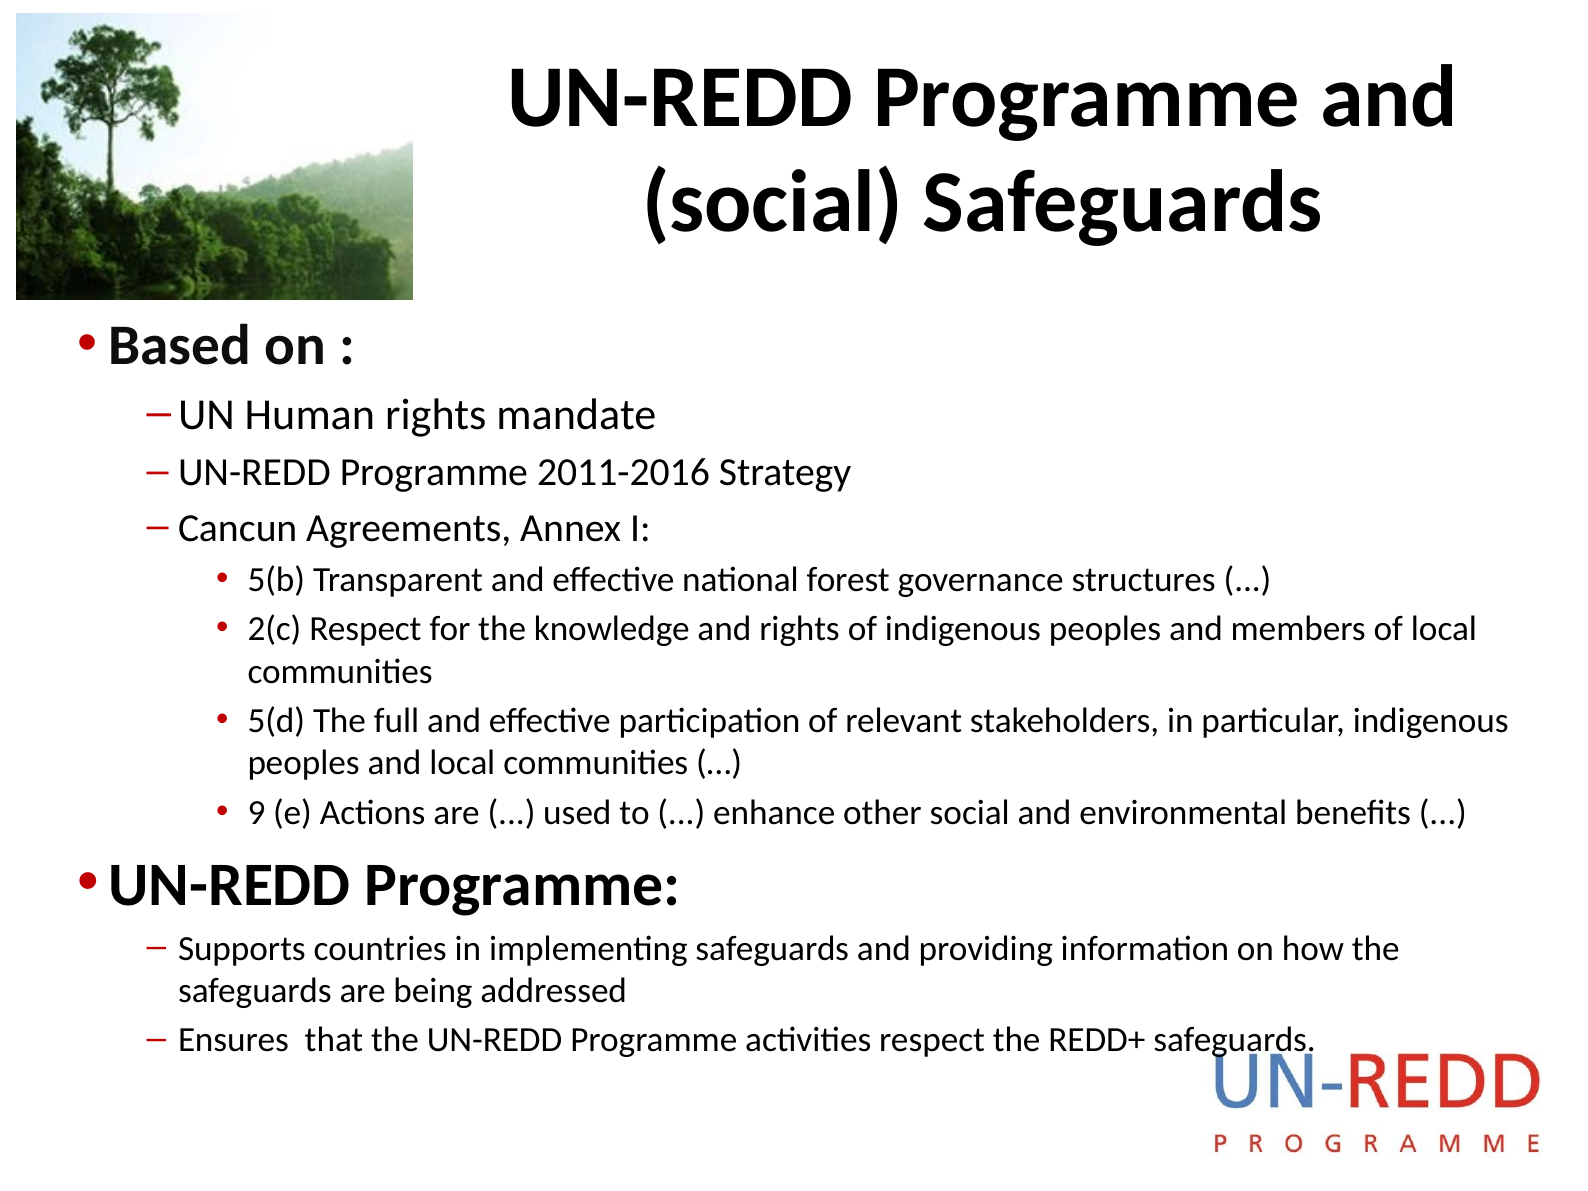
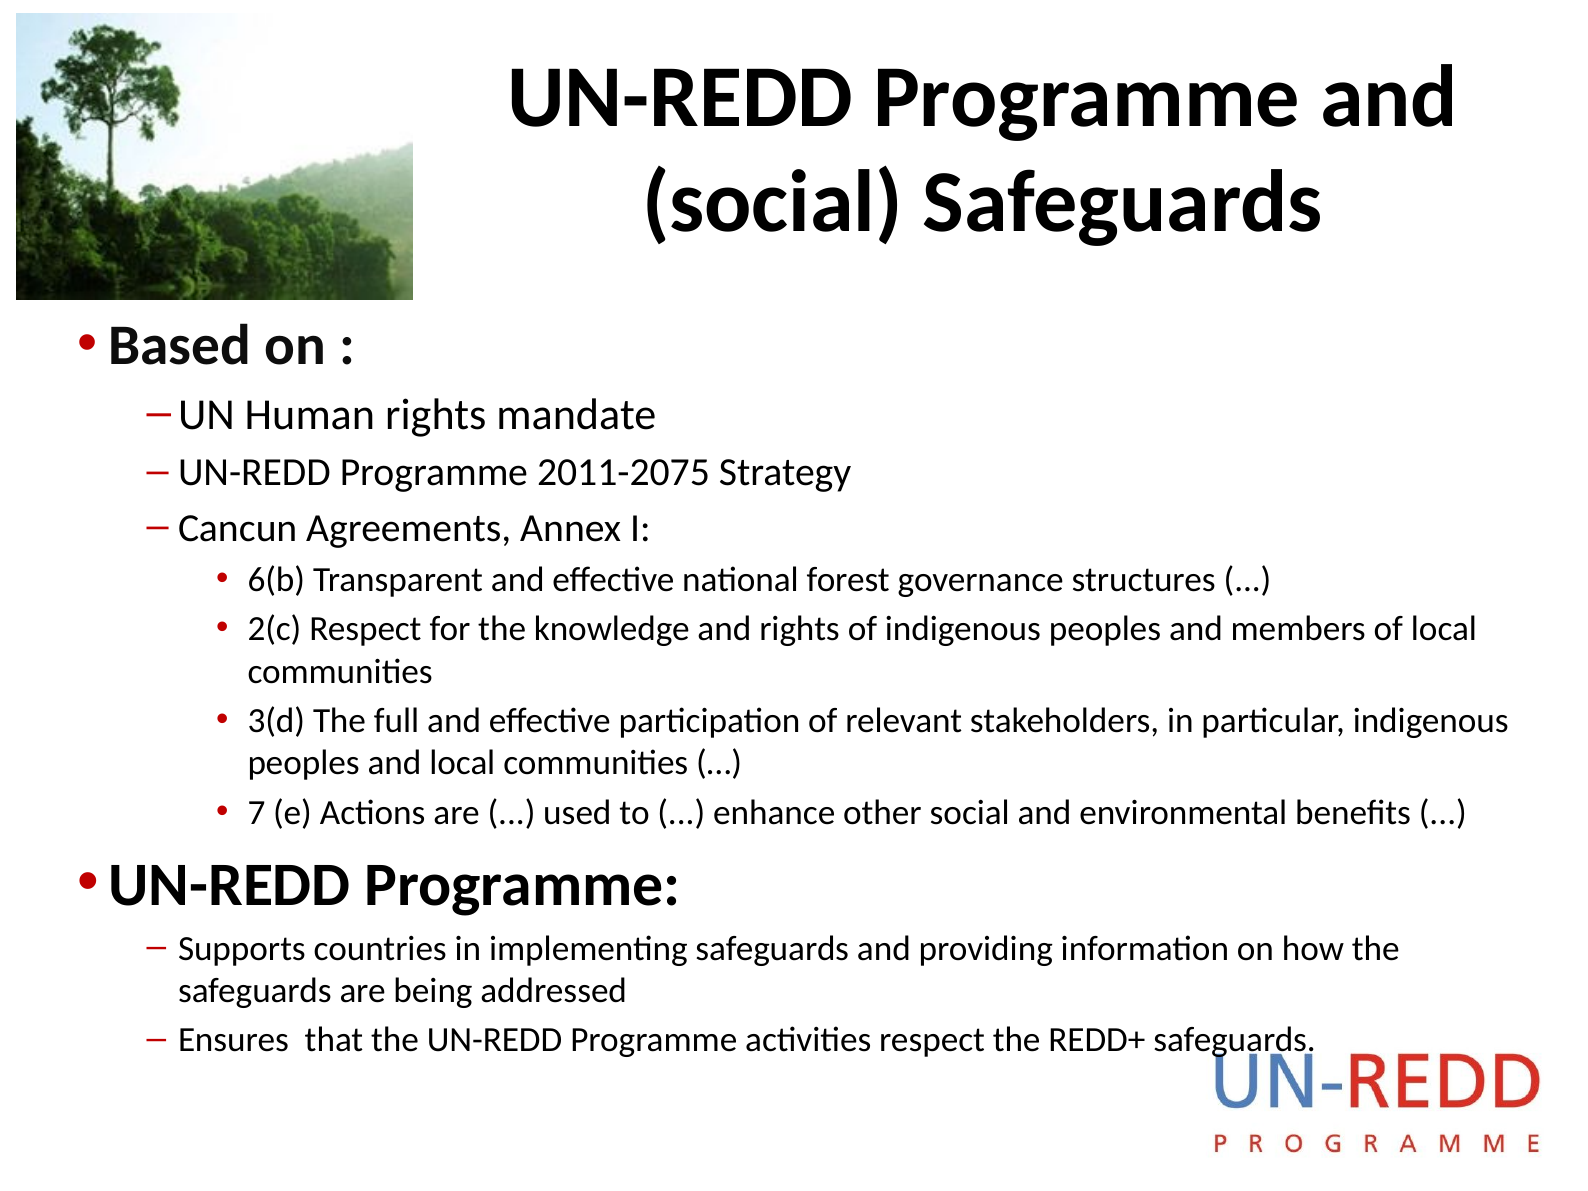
2011-2016: 2011-2016 -> 2011-2075 (623, 472)
5(b: 5(b -> 6(b (276, 580)
5(d: 5(d -> 3(d (276, 721)
9: 9 -> 7 (256, 812)
